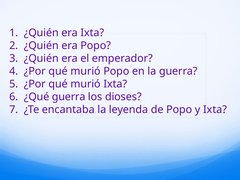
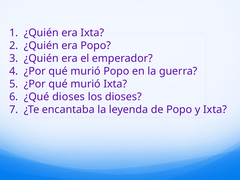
¿Qué guerra: guerra -> dioses (69, 97)
